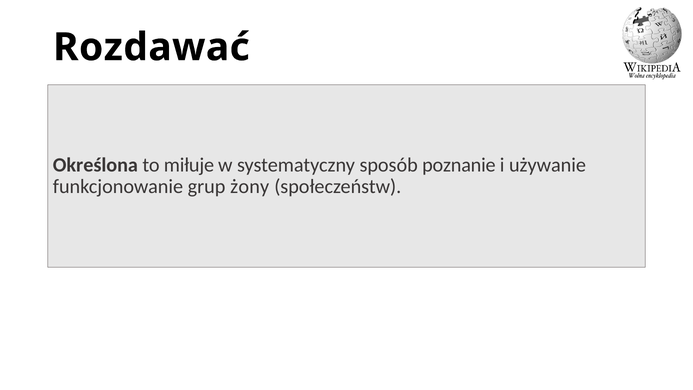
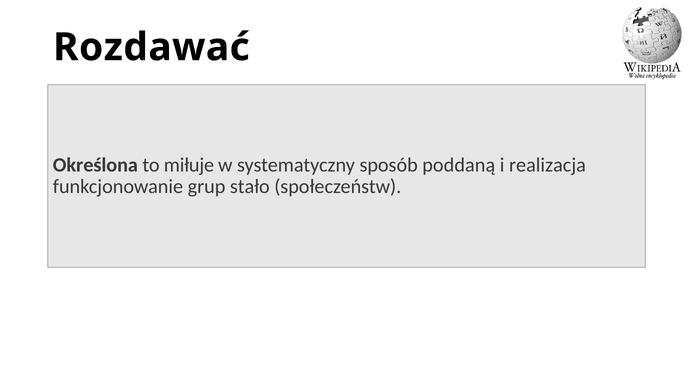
poznanie: poznanie -> poddaną (459, 165)
używanie: używanie -> realizacja (547, 165)
żony: żony -> stało (250, 187)
